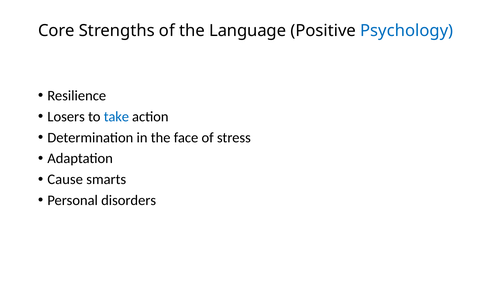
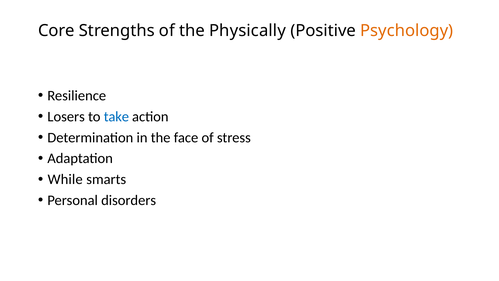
Language: Language -> Physically (248, 31)
Psychology colour: blue -> orange (407, 31)
Cause: Cause -> While (65, 179)
